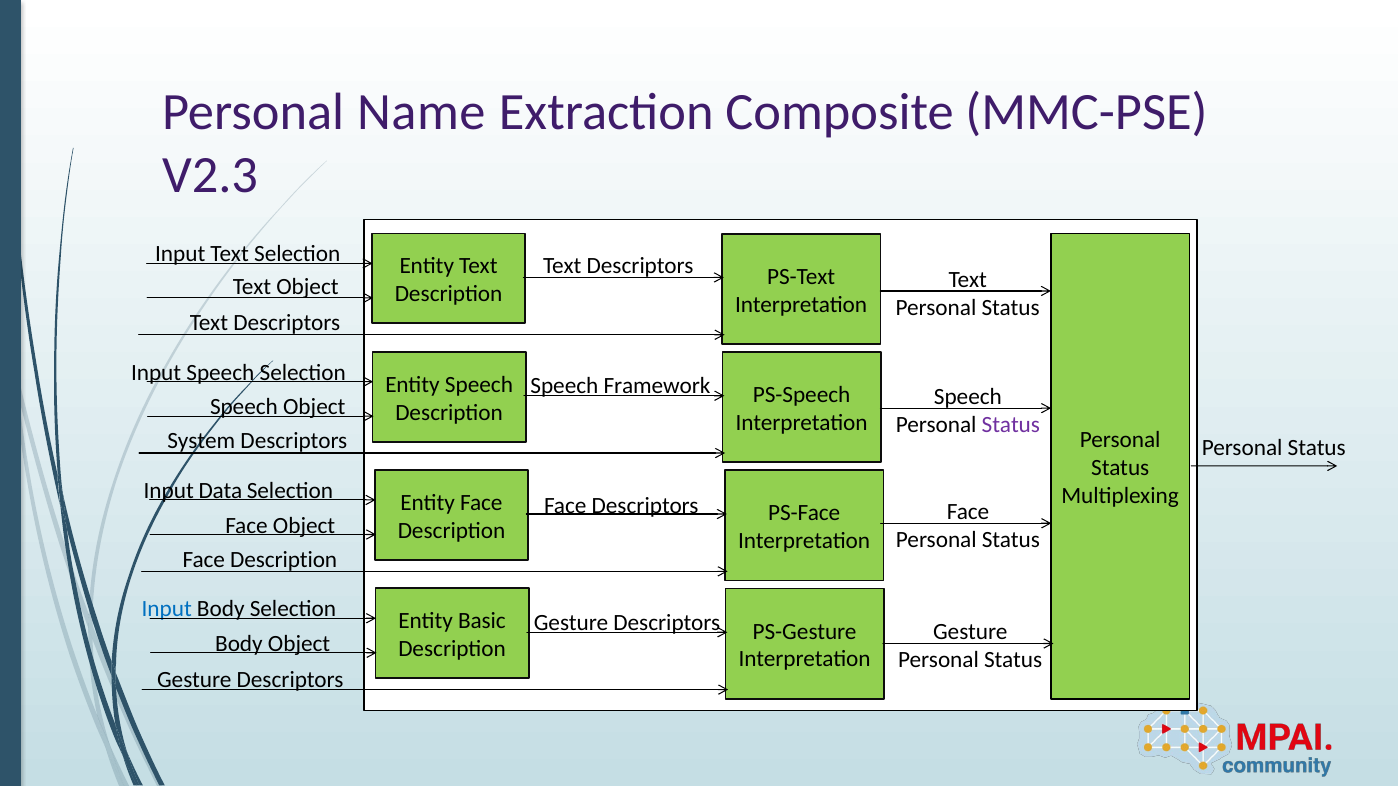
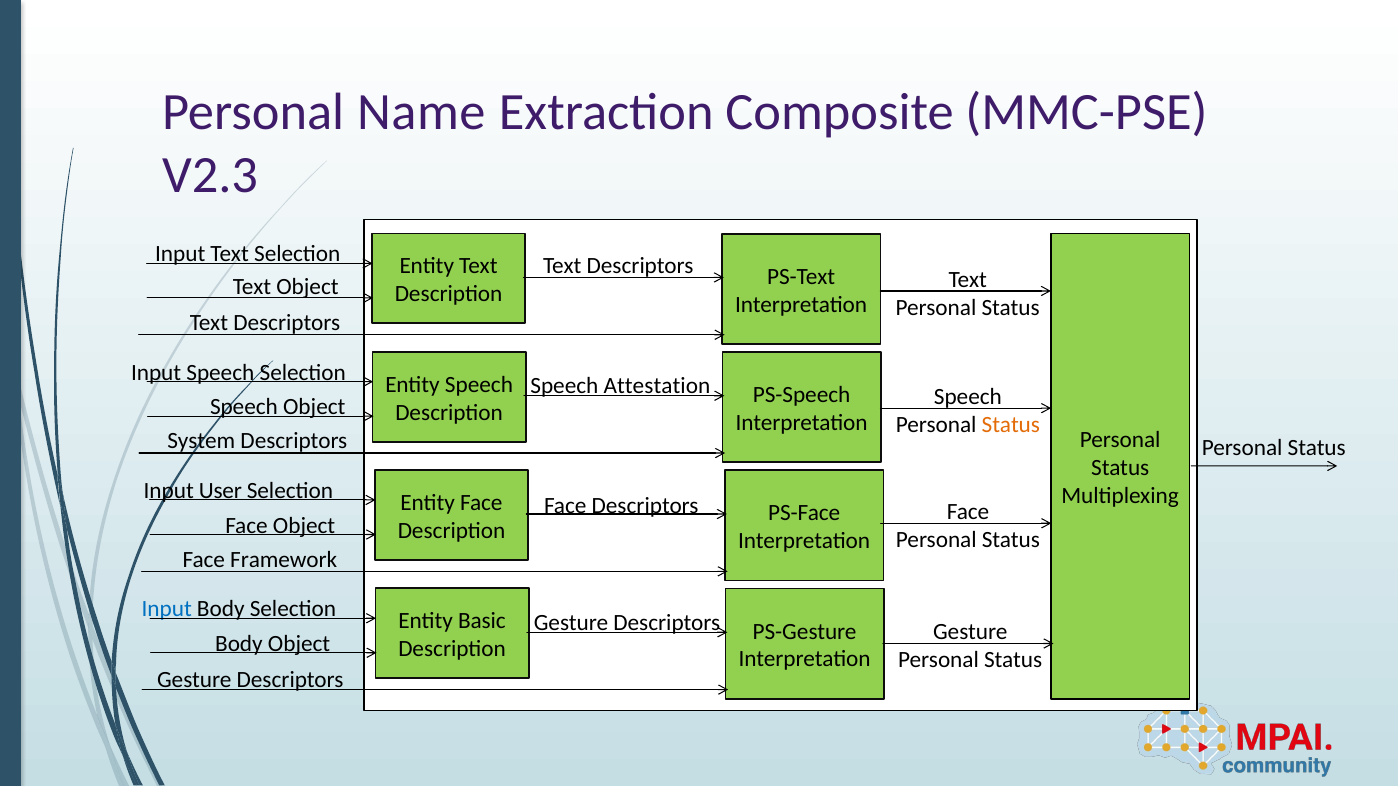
Framework: Framework -> Attestation (657, 386)
Status colour: purple -> orange (1011, 425)
Data: Data -> User (220, 491)
Description: Description -> Framework (284, 560)
